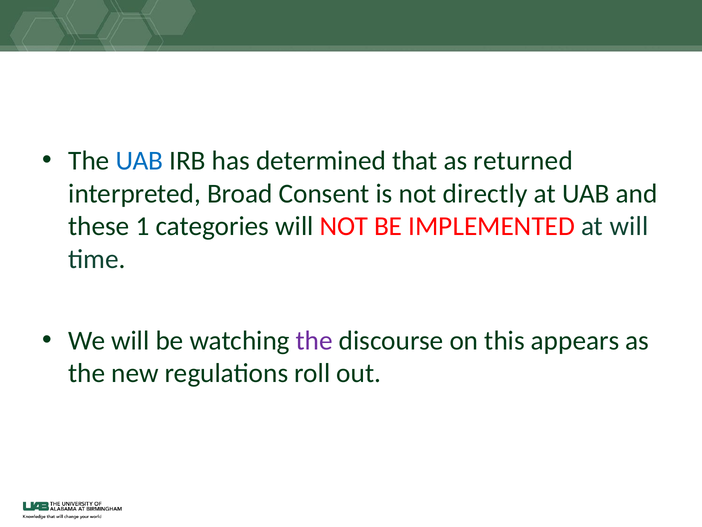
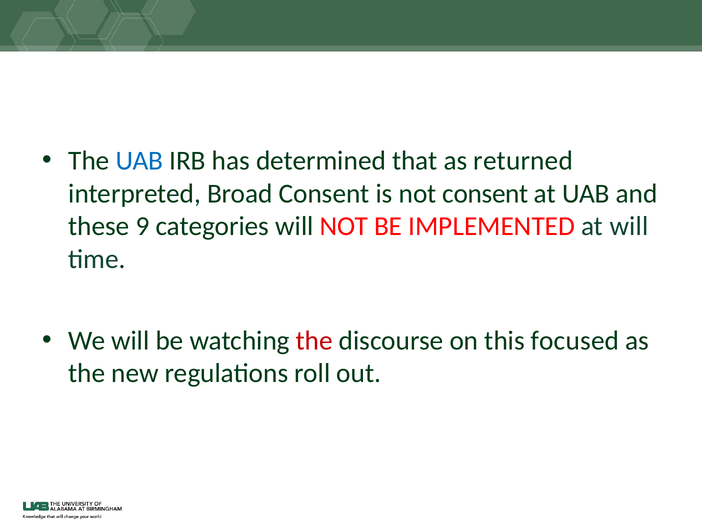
not directly: directly -> consent (485, 193)
1: 1 -> 9 (143, 226)
the colour: purple -> red (314, 340)
appears: appears -> focused (575, 340)
